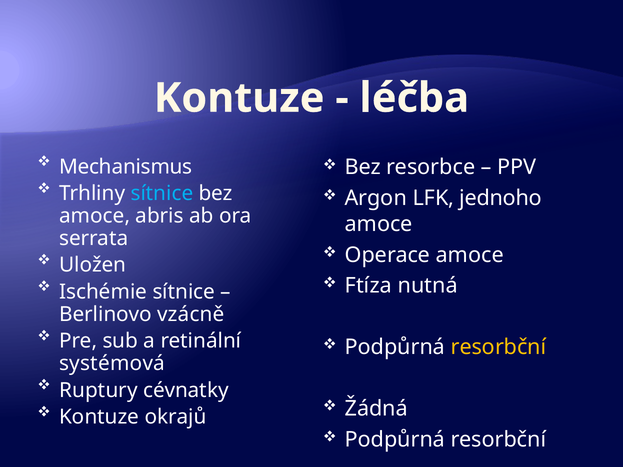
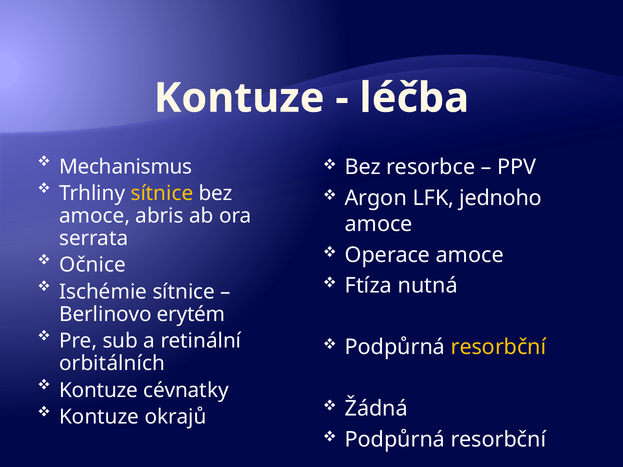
sítnice colour: light blue -> yellow (162, 194)
Uložen: Uložen -> Očnice (93, 265)
vzácně: vzácně -> erytém (191, 314)
systémová: systémová -> orbitálních (112, 364)
Ruptury: Ruptury -> Kontuze (99, 390)
